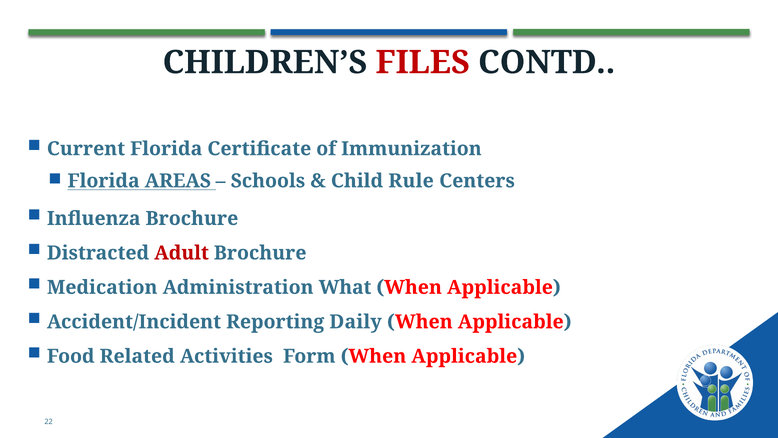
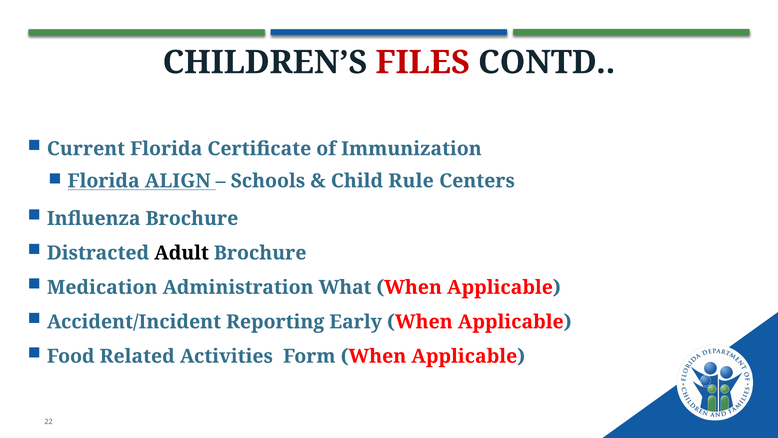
AREAS: AREAS -> ALIGN (178, 181)
Adult colour: red -> black (182, 253)
Daily: Daily -> Early (356, 322)
